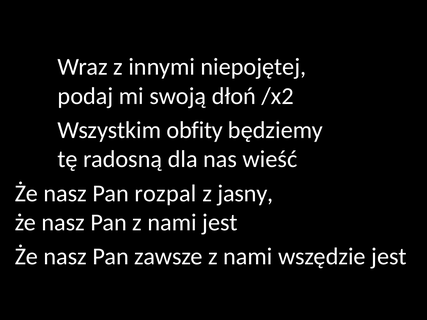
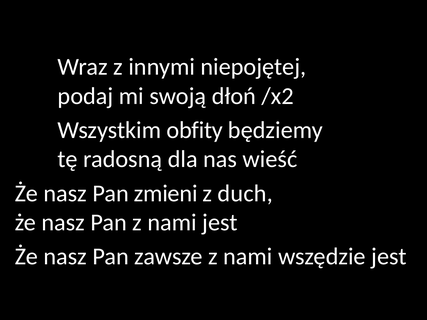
rozpal: rozpal -> zmieni (166, 193)
jasny: jasny -> duch (245, 193)
